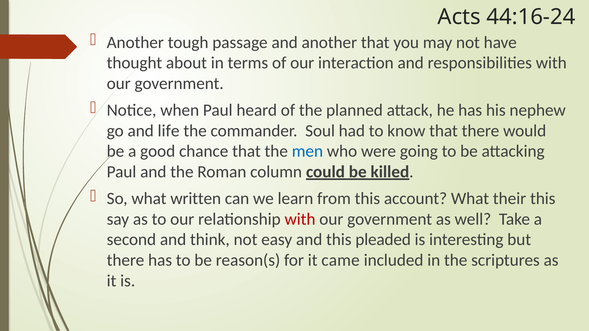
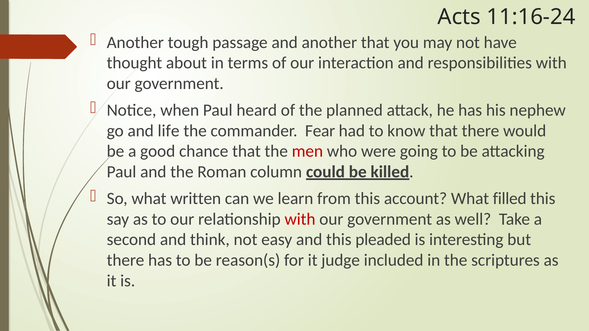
44:16-24: 44:16-24 -> 11:16-24 (531, 17)
Soul: Soul -> Fear (320, 131)
men colour: blue -> red (307, 151)
their: their -> filled (510, 199)
came: came -> judge (341, 260)
